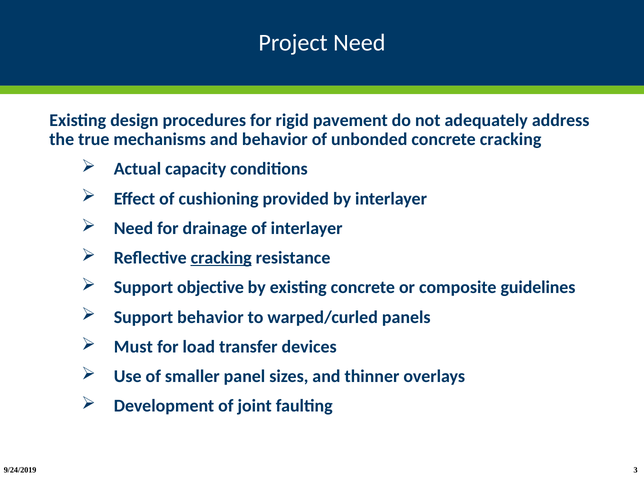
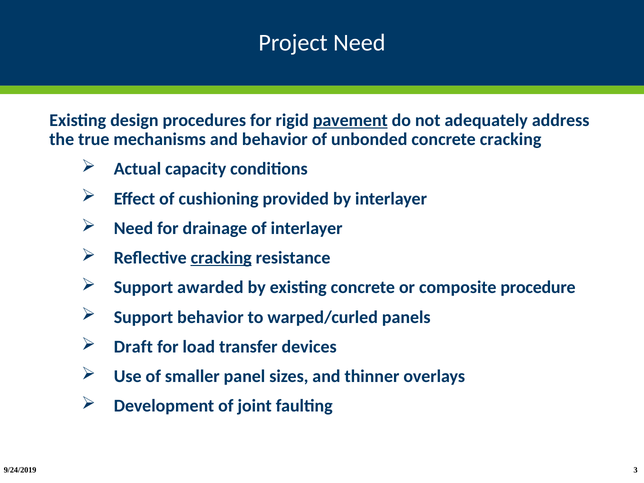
pavement underline: none -> present (350, 120)
objective: objective -> awarded (210, 287)
guidelines: guidelines -> procedure (538, 287)
Must: Must -> Draft (133, 347)
